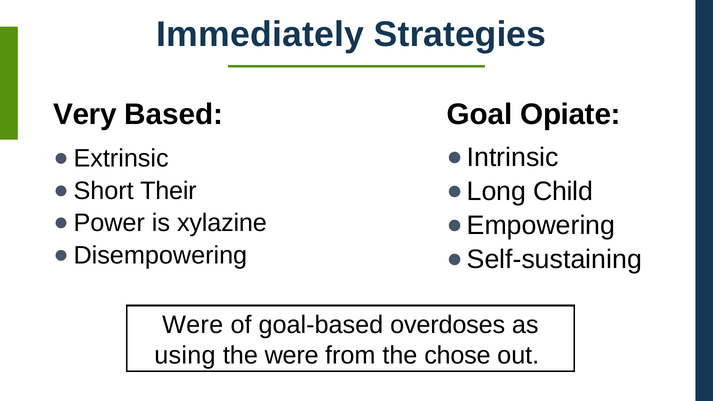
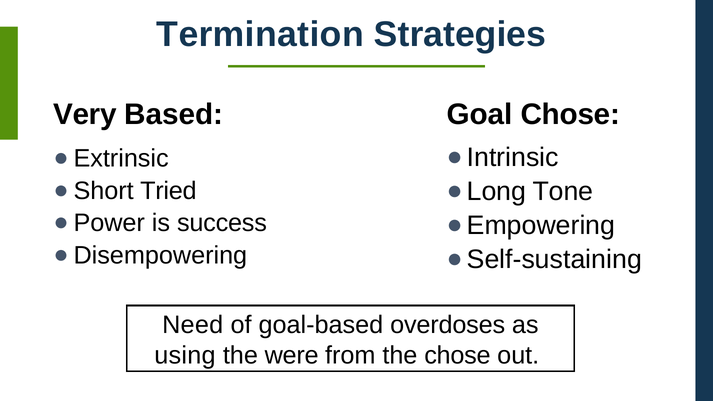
Immediately: Immediately -> Termination (260, 35)
Goal Opiate: Opiate -> Chose (570, 114)
Their: Their -> Tried (168, 191)
Child: Child -> Tone (563, 192)
xylazine: xylazine -> success (222, 223)
Were: Were -> Need (193, 325)
